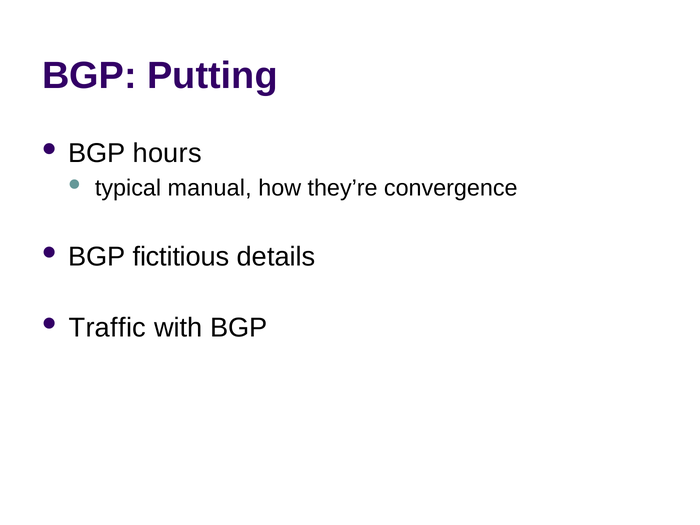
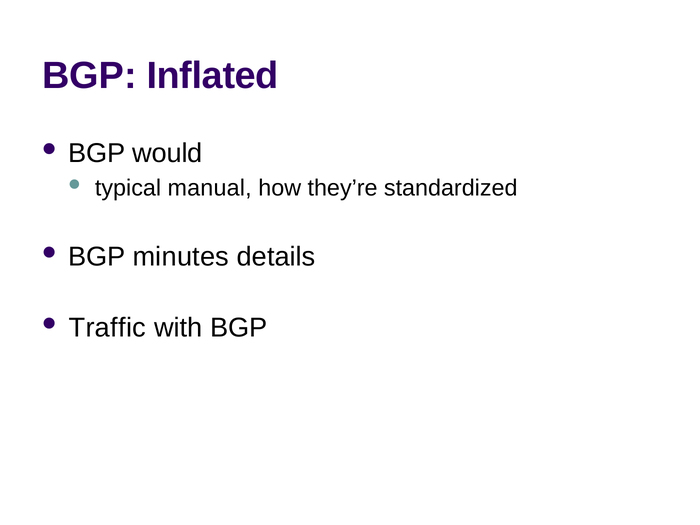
Putting: Putting -> Inflated (213, 76)
hours: hours -> would (167, 153)
convergence: convergence -> standardized (451, 188)
fictitious: fictitious -> minutes (181, 257)
